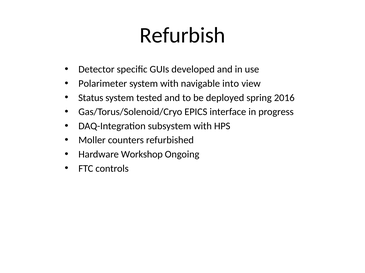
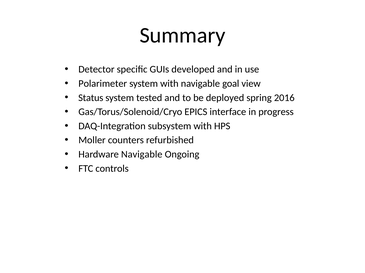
Refurbish: Refurbish -> Summary (182, 35)
into: into -> goal (231, 84)
Hardware Workshop: Workshop -> Navigable (142, 155)
